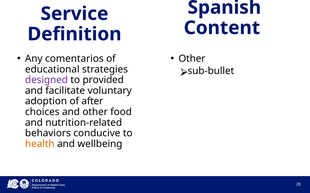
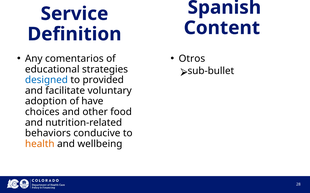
Other: Other -> Otros (192, 59)
designed colour: purple -> blue (46, 80)
after: after -> have (92, 102)
